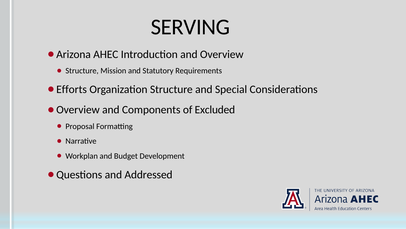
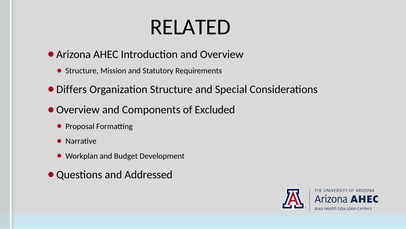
SERVING: SERVING -> RELATED (190, 27)
Efforts: Efforts -> Differs (72, 89)
